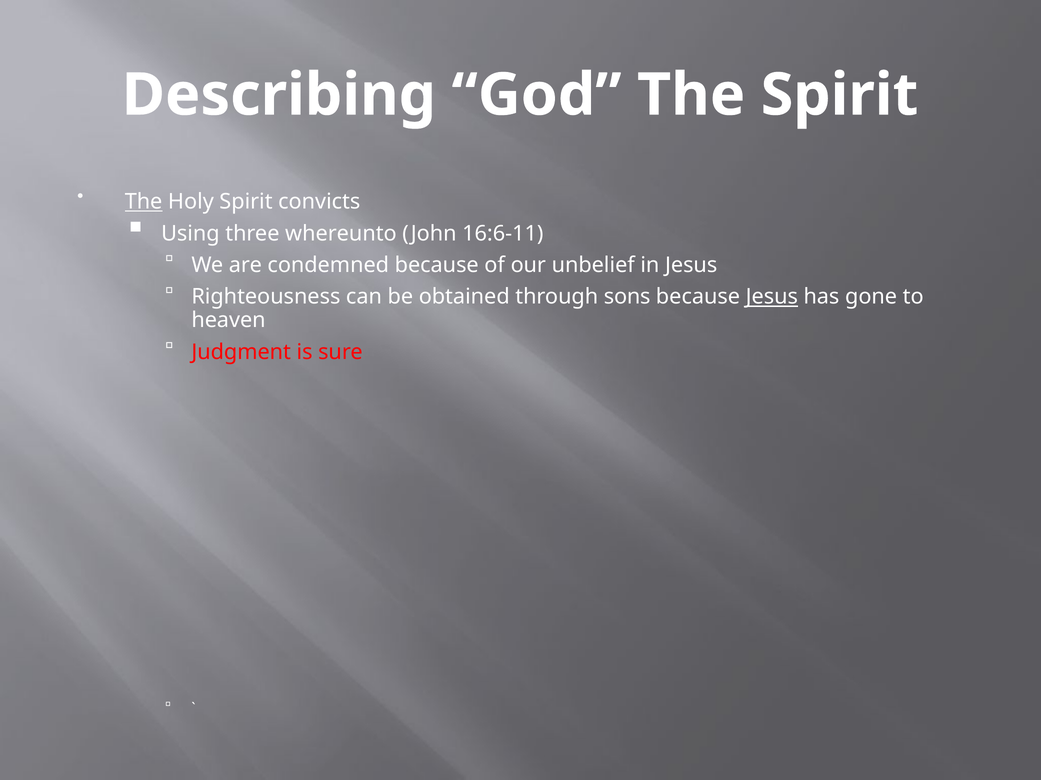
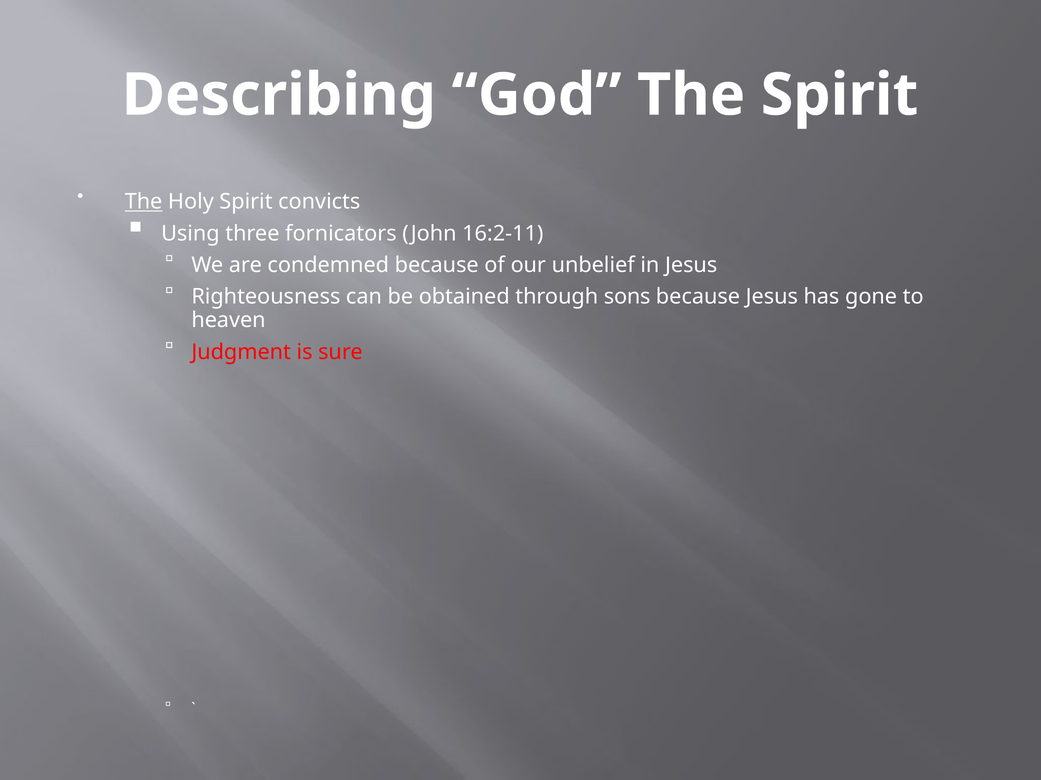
whereunto: whereunto -> fornicators (341, 234)
16:6-11: 16:6-11 -> 16:2-11 (503, 234)
Jesus underline: present -> none (772, 297)
